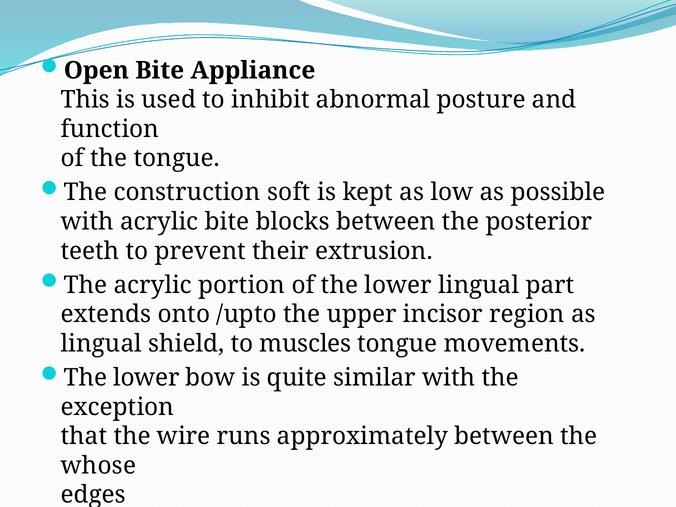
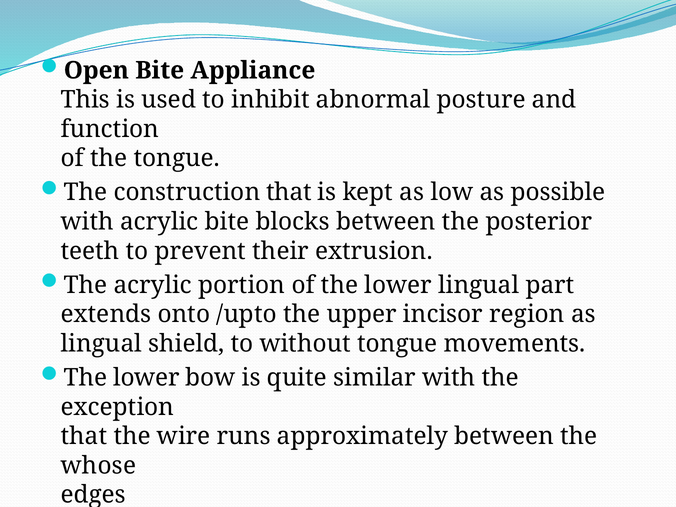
construction soft: soft -> that (289, 192)
muscles: muscles -> without (305, 344)
